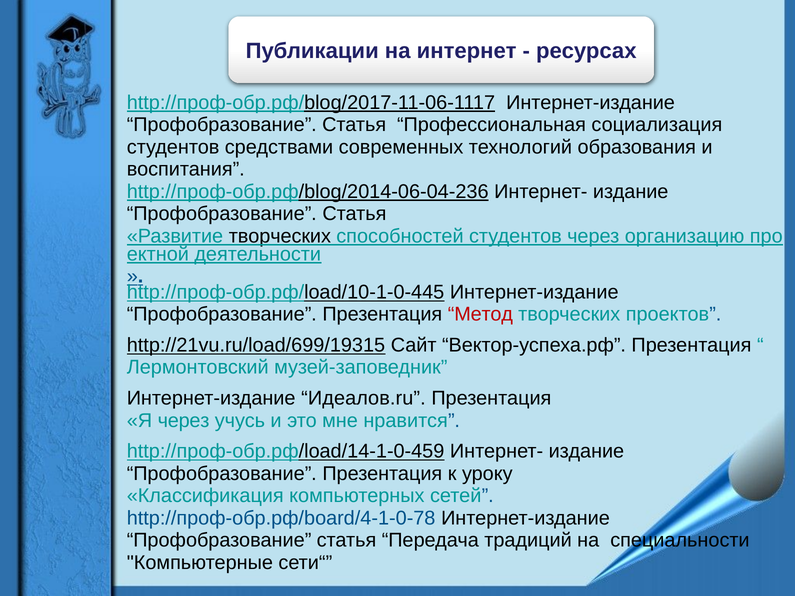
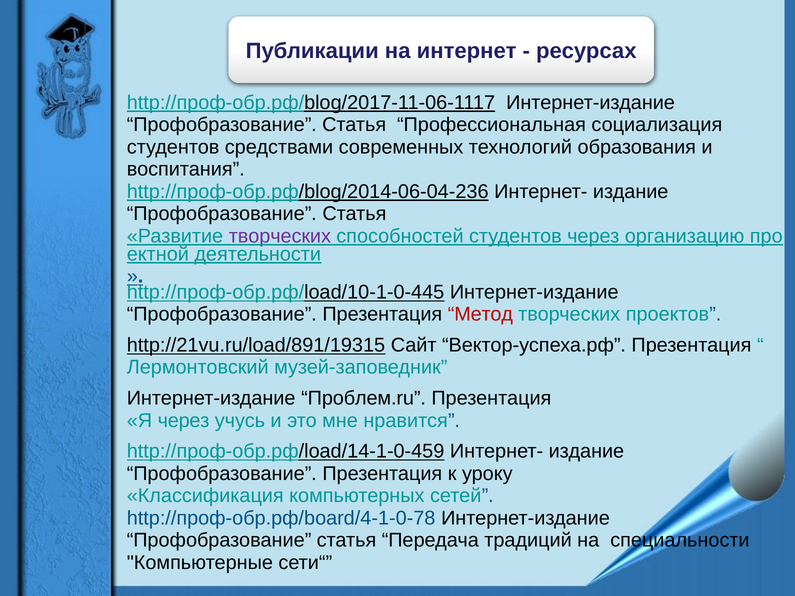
творческих colour: black -> purple (280, 236)
http://21vu.ru/load/699/19315: http://21vu.ru/load/699/19315 -> http://21vu.ru/load/891/19315 (256, 345)
Идеалов.ru: Идеалов.ru -> Проблем.ru (364, 398)
